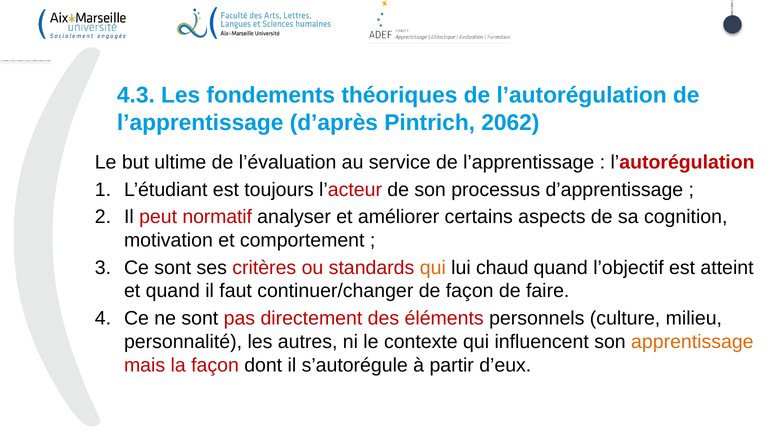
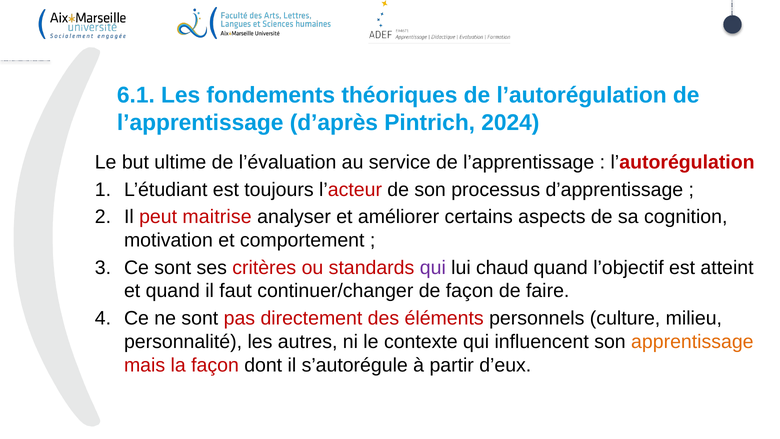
4.3: 4.3 -> 6.1 (136, 95)
2062: 2062 -> 2024 (510, 123)
normatif: normatif -> maitrise (217, 217)
qui colour: orange -> purple (433, 267)
